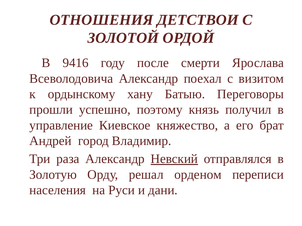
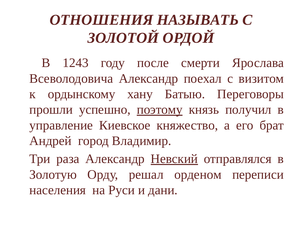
ДЕТСТВОИ: ДЕТСТВОИ -> НАЗЫВАТЬ (198, 20)
9416: 9416 -> 1243 (76, 63)
поэтому underline: none -> present (160, 110)
